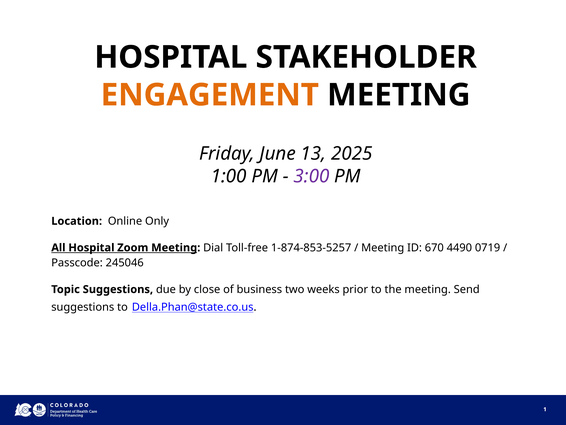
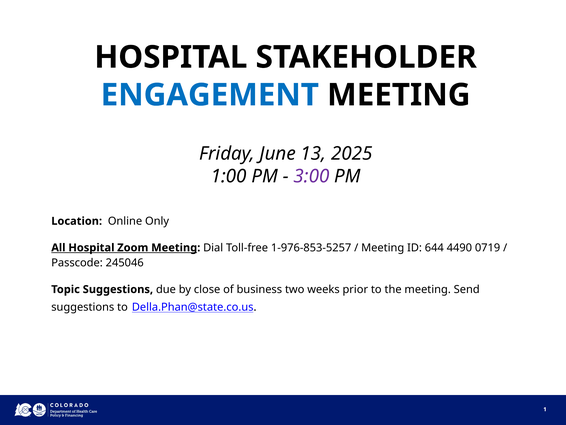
ENGAGEMENT colour: orange -> blue (210, 95)
1-874-853-5257: 1-874-853-5257 -> 1-976-853-5257 (311, 247)
670: 670 -> 644 (434, 247)
